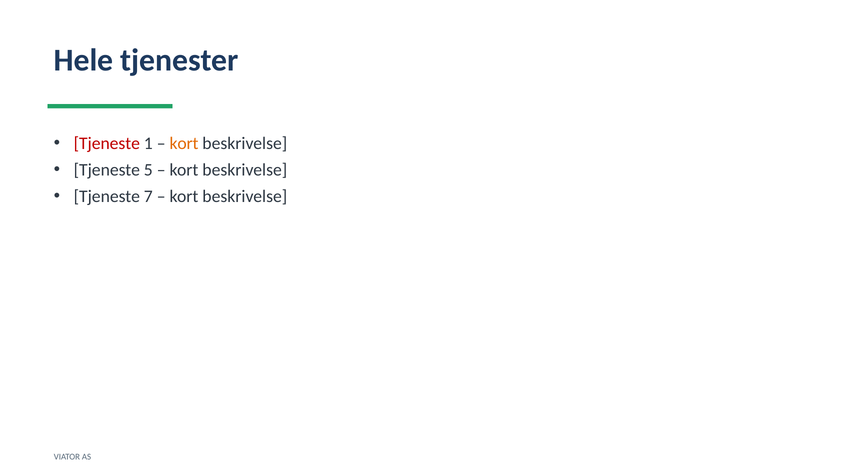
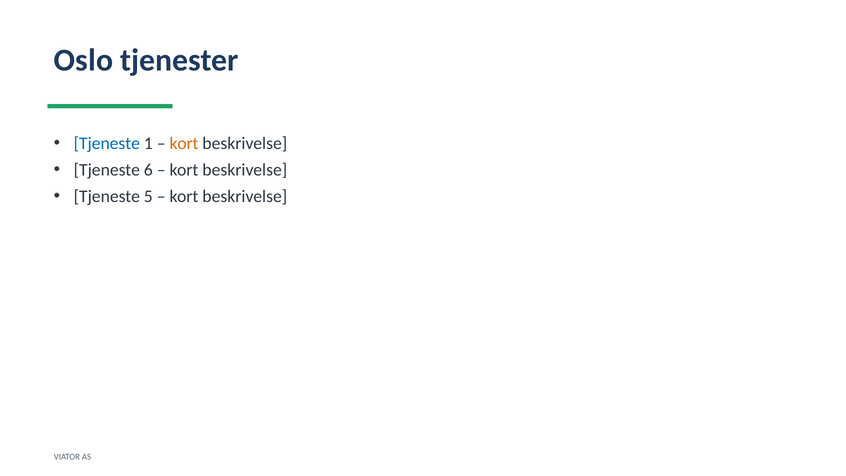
Hele: Hele -> Oslo (83, 60)
Tjeneste colour: red -> blue (107, 143)
5: 5 -> 6 (148, 170)
7: 7 -> 5 (148, 196)
